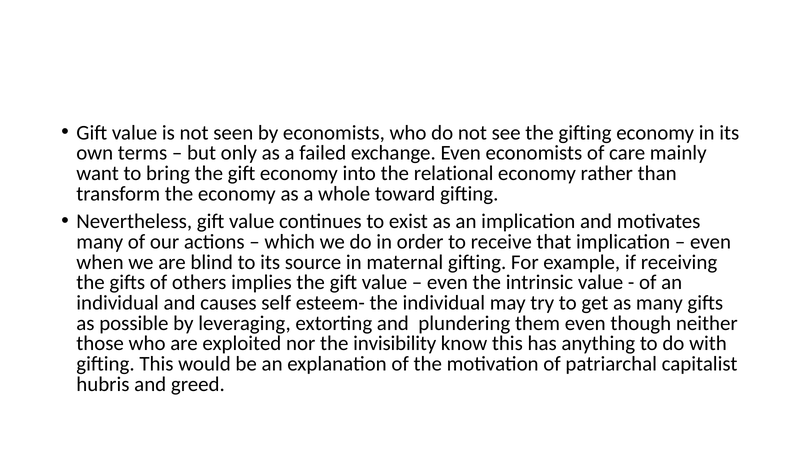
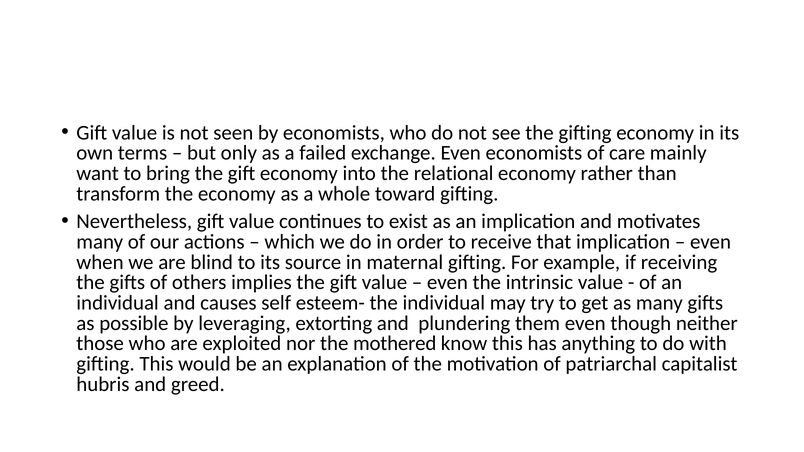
invisibility: invisibility -> mothered (395, 344)
